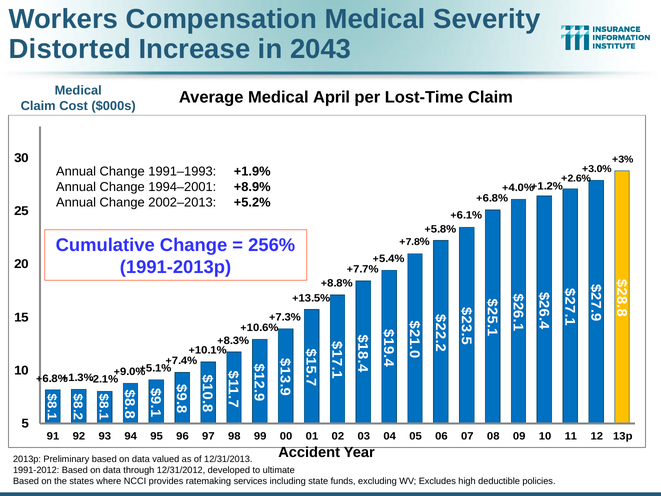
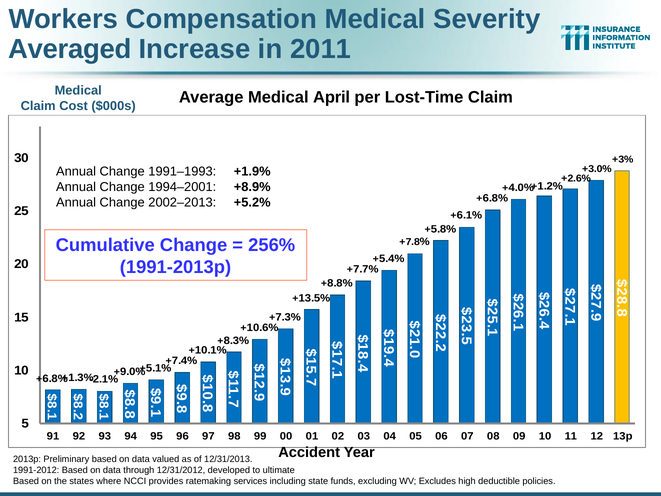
Distorted: Distorted -> Averaged (70, 49)
2043: 2043 -> 2011 (321, 49)
